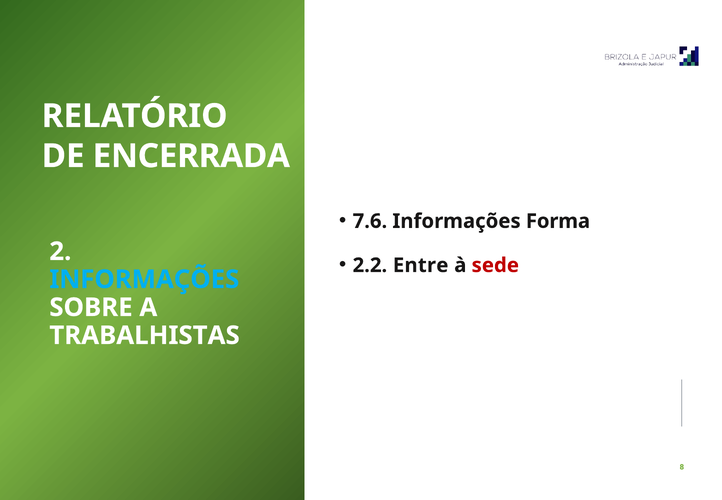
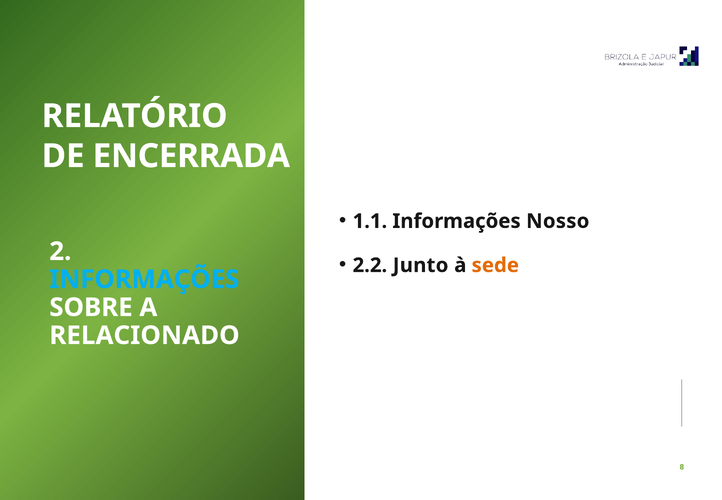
7.6: 7.6 -> 1.1 (370, 221)
Forma: Forma -> Nosso (558, 221)
Entre: Entre -> Junto (421, 265)
sede colour: red -> orange (495, 265)
TRABALHISTAS: TRABALHISTAS -> RELACIONADO (144, 335)
